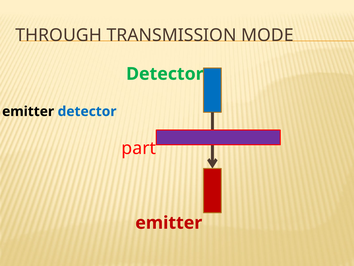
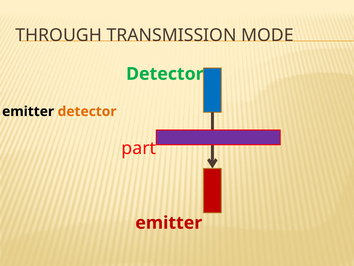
detector colour: blue -> orange (87, 111)
